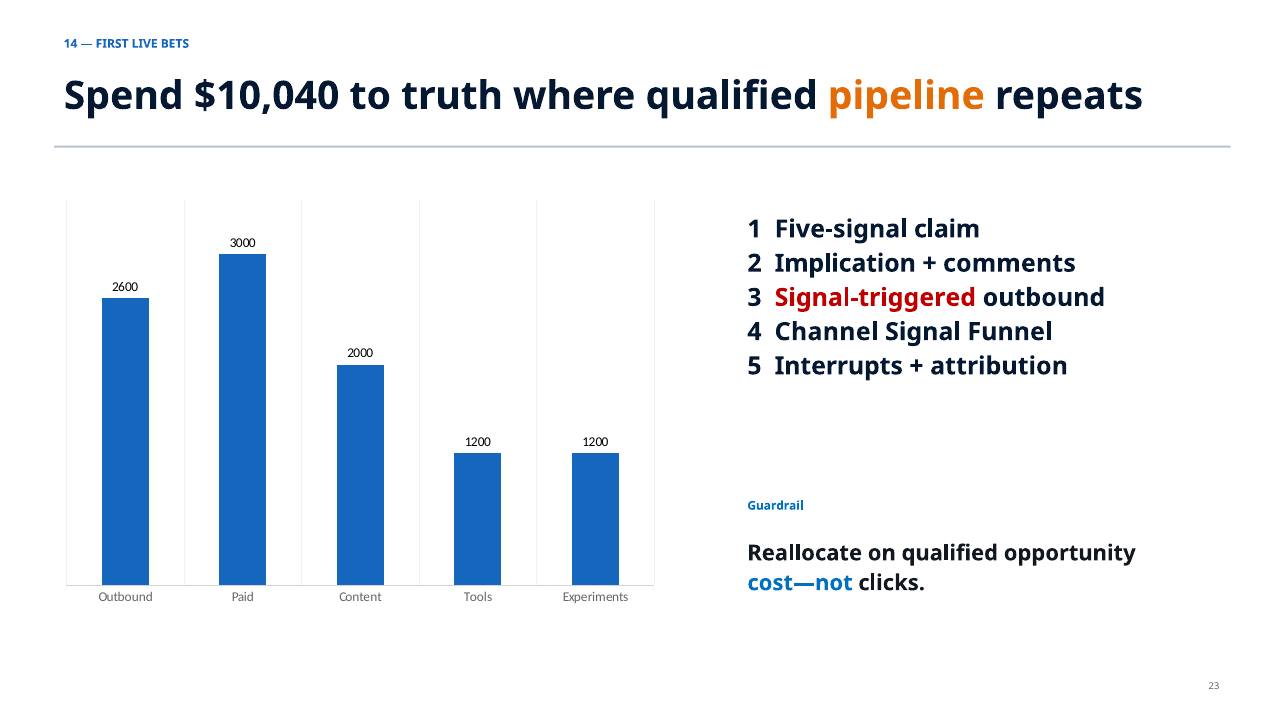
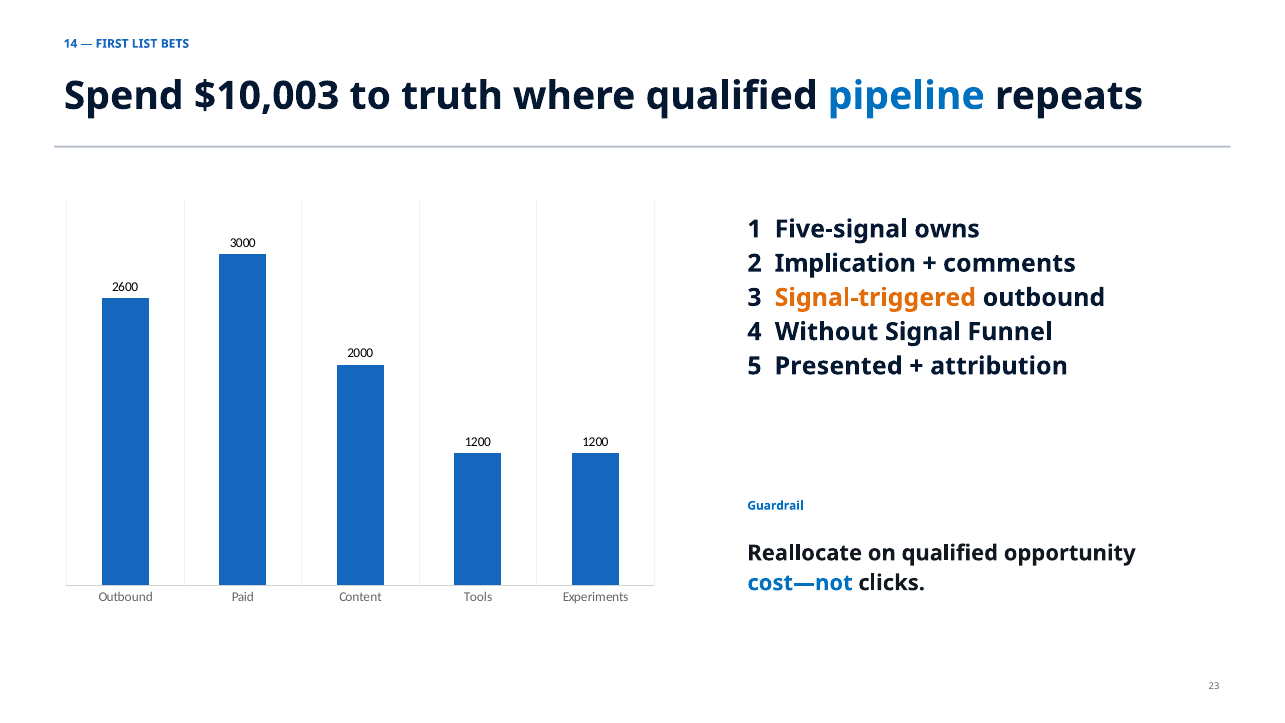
LIVE: LIVE -> LIST (145, 44)
$10,040: $10,040 -> $10,003 (267, 96)
pipeline colour: orange -> blue (906, 96)
claim: claim -> owns (947, 229)
Signal-triggered colour: red -> orange (875, 298)
Channel: Channel -> Without (827, 332)
Interrupts: Interrupts -> Presented (839, 366)
